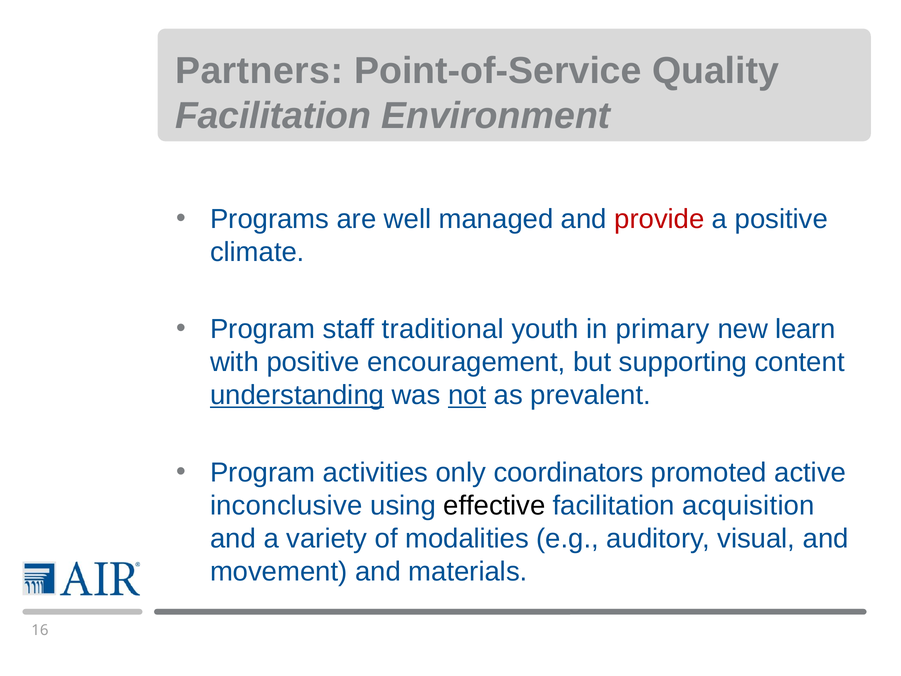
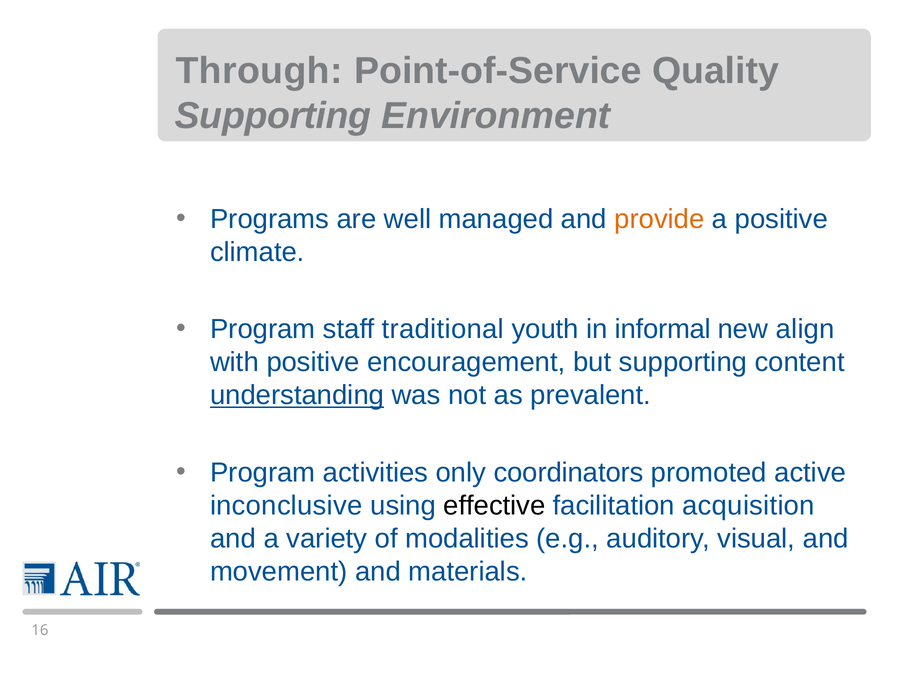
Partners: Partners -> Through (259, 71)
Facilitation: Facilitation -> Supporting (273, 116)
provide colour: red -> orange (659, 219)
primary: primary -> informal (663, 329)
learn: learn -> align (805, 329)
not underline: present -> none (467, 395)
